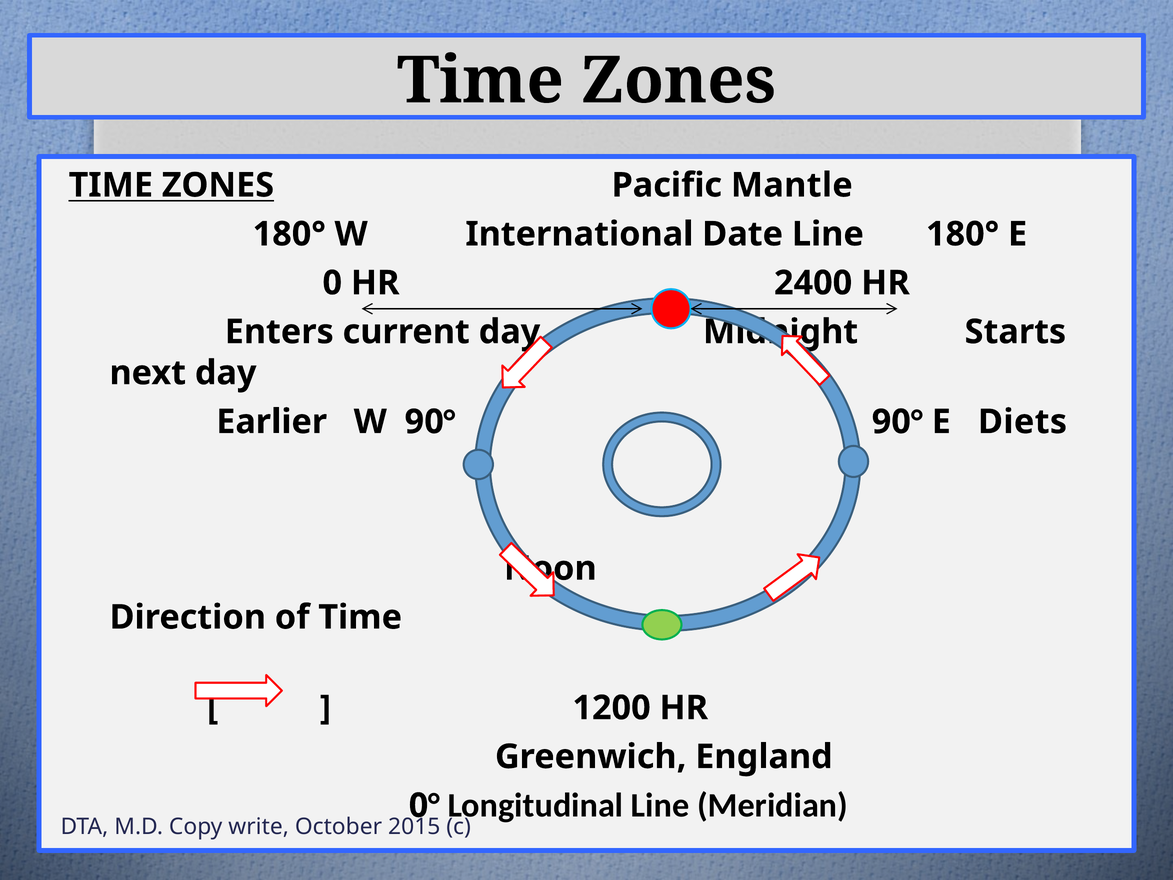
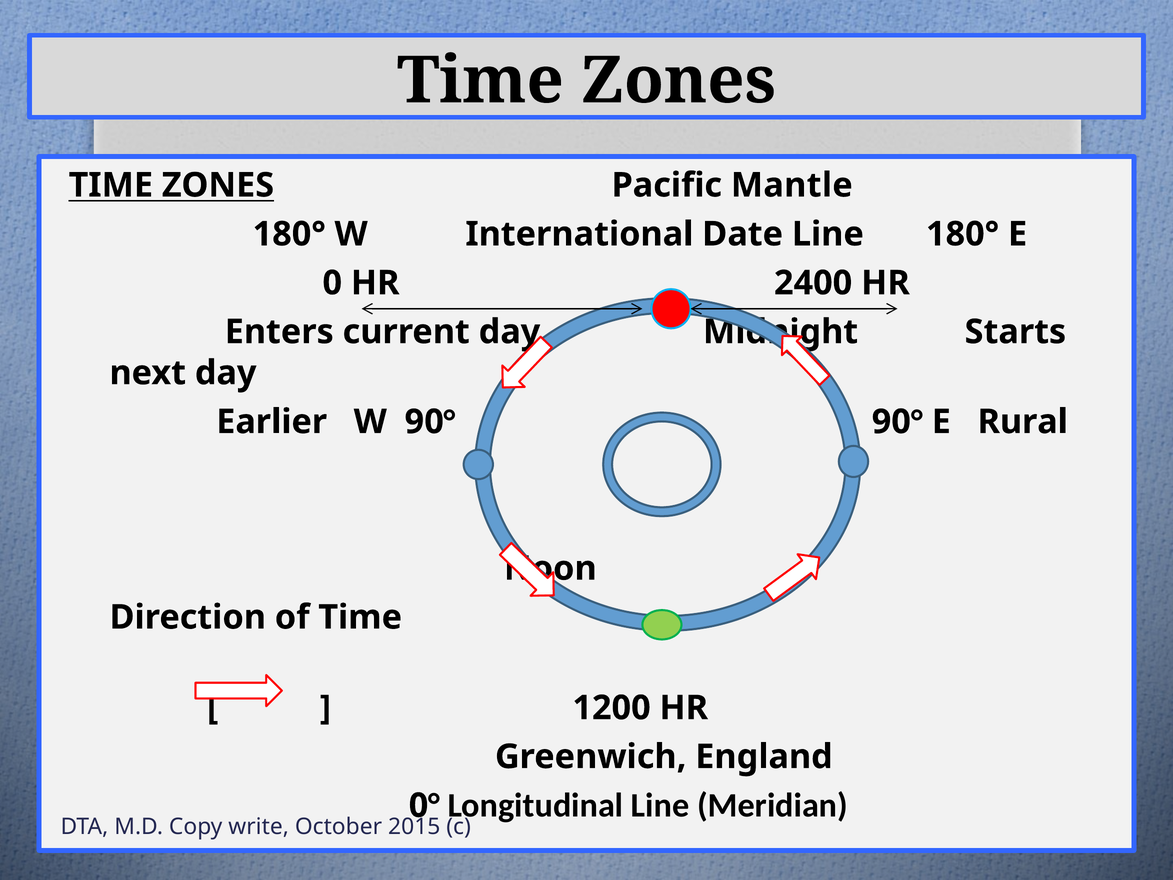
Diets: Diets -> Rural (1023, 422)
